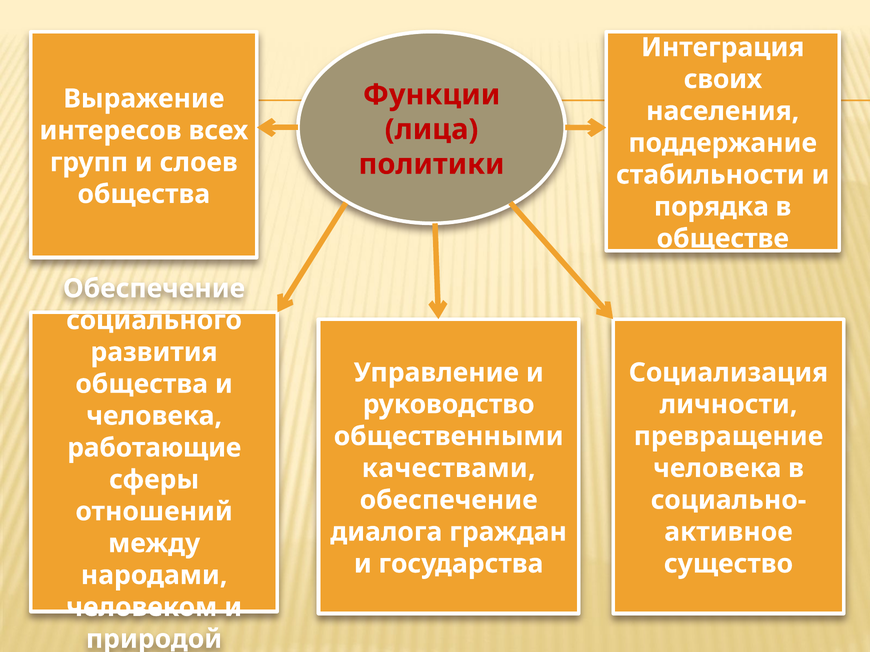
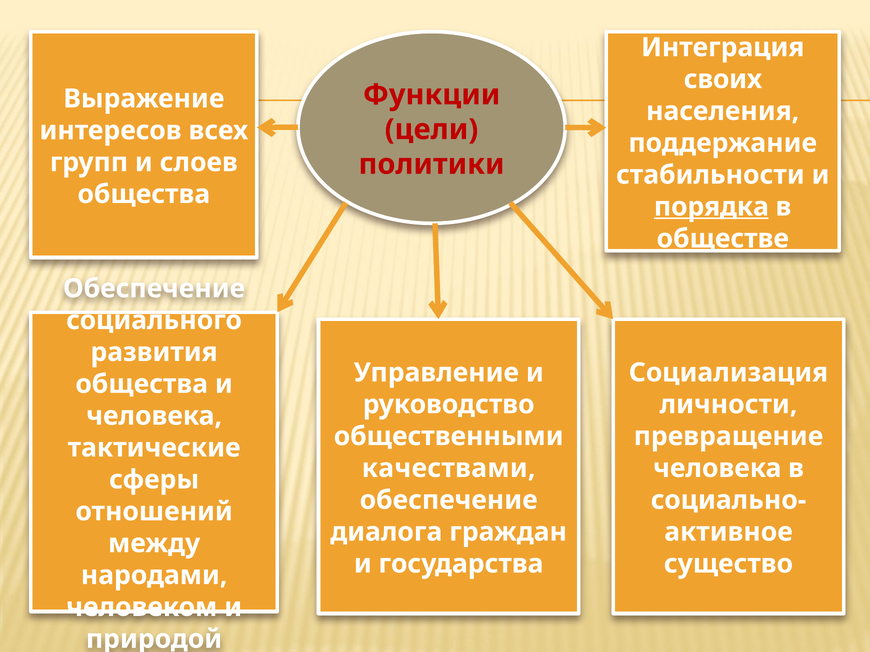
лица: лица -> цели (431, 130)
порядка underline: none -> present (711, 207)
работающие: работающие -> тактические (154, 448)
